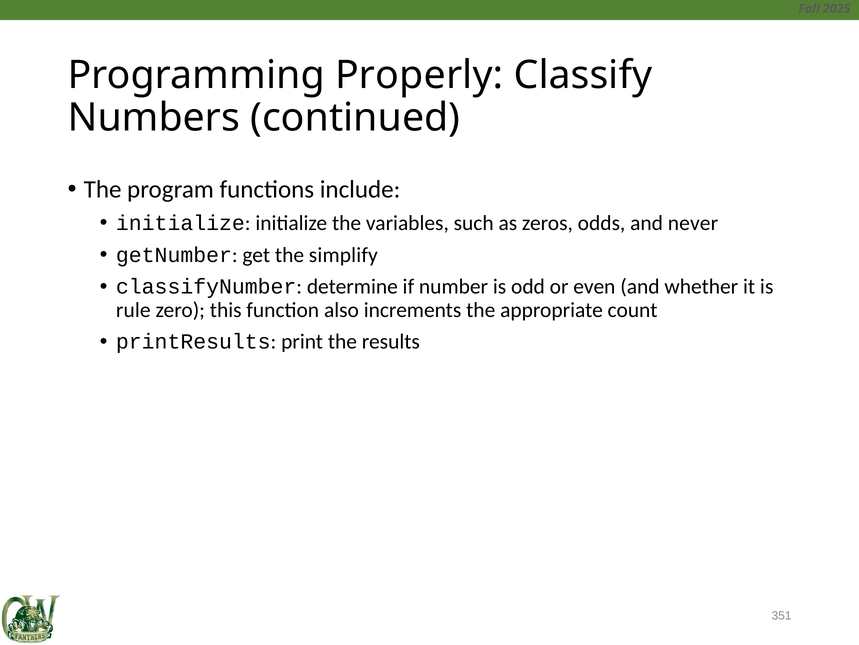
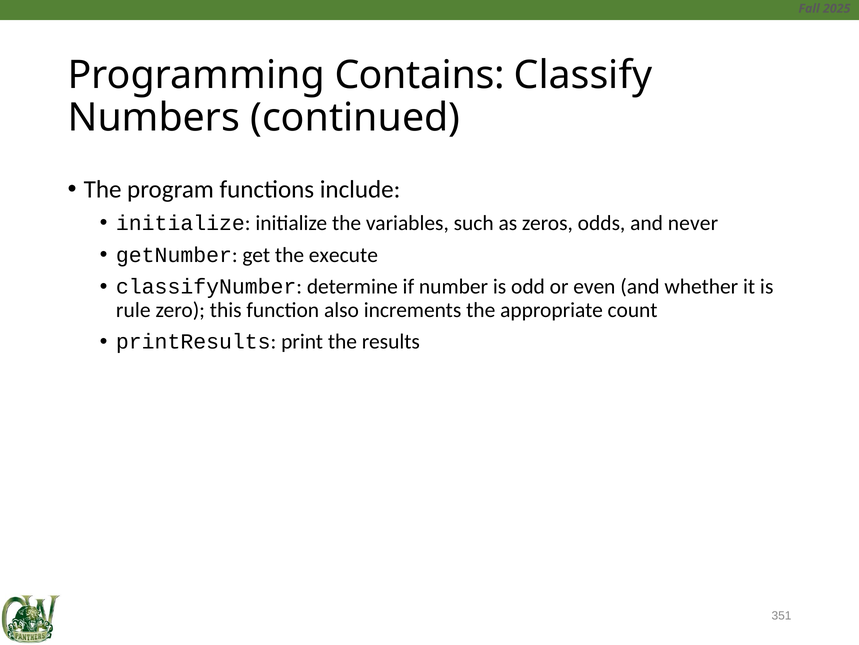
Properly: Properly -> Contains (420, 75)
simplify: simplify -> execute (343, 255)
